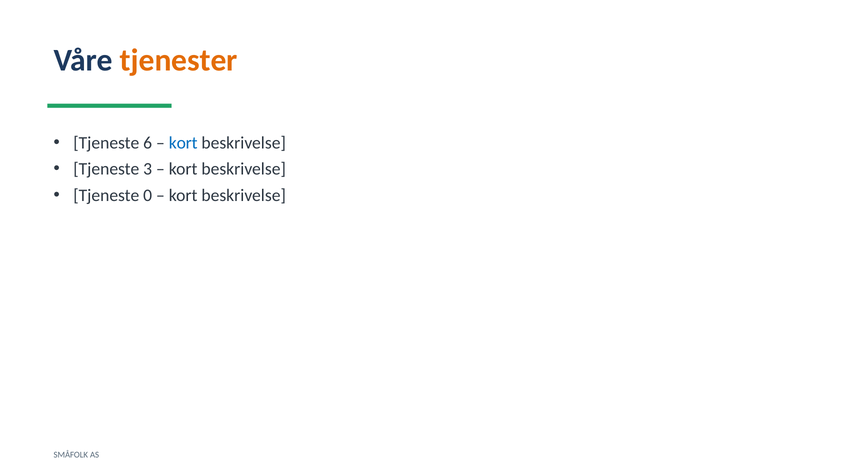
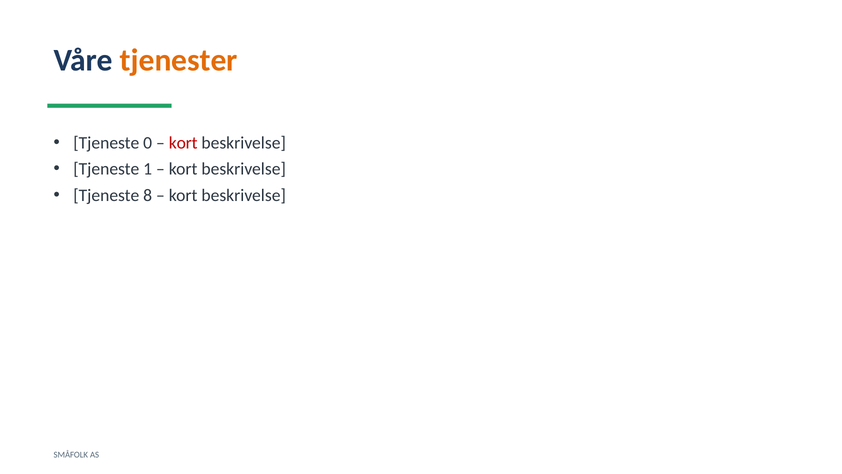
6: 6 -> 0 (148, 143)
kort colour: blue -> red (183, 143)
3: 3 -> 1 (148, 169)
0: 0 -> 8 (148, 195)
